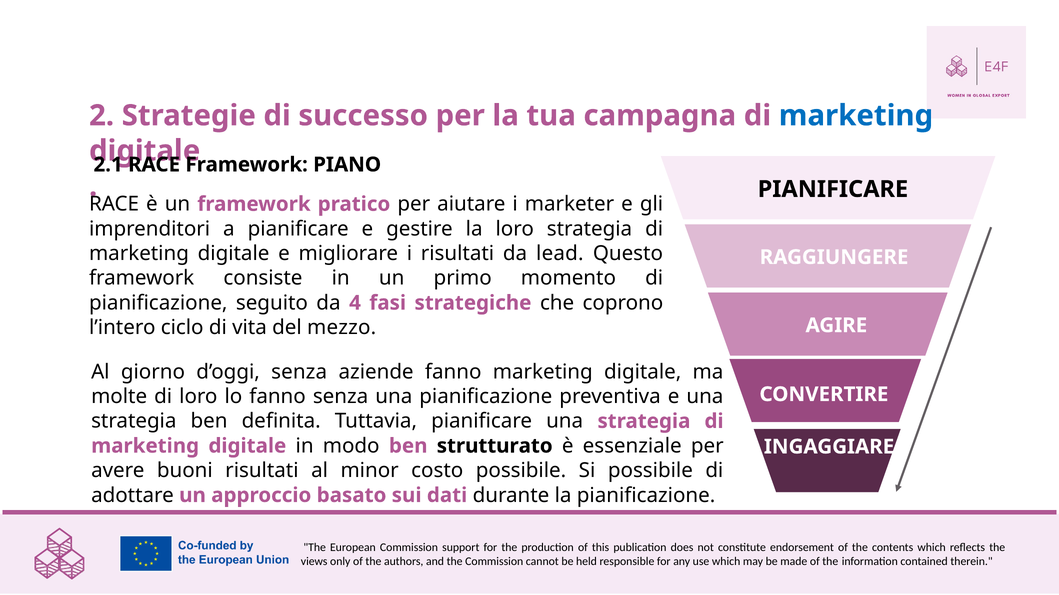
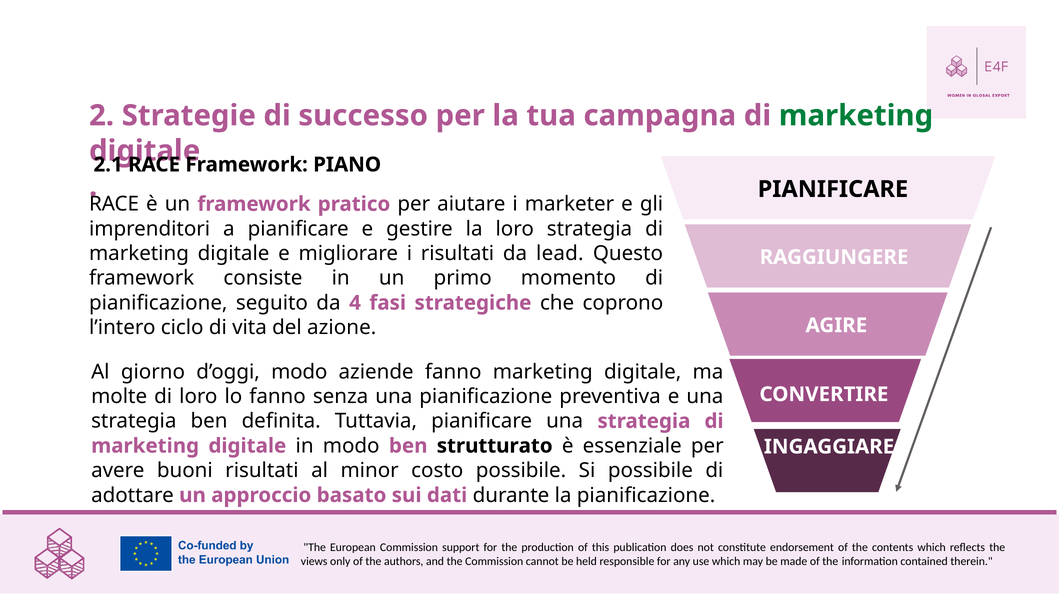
marketing colour: blue -> green (856, 116)
mezzo: mezzo -> azione (342, 328)
d’oggi senza: senza -> modo (299, 372)
